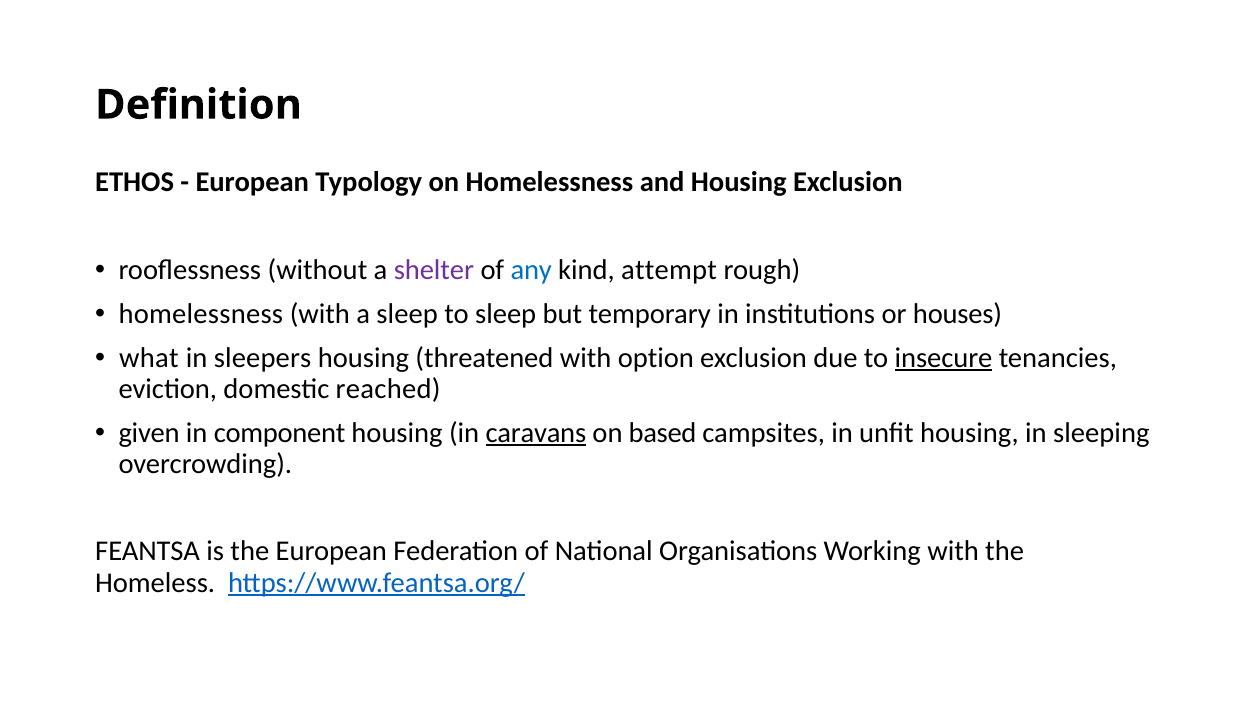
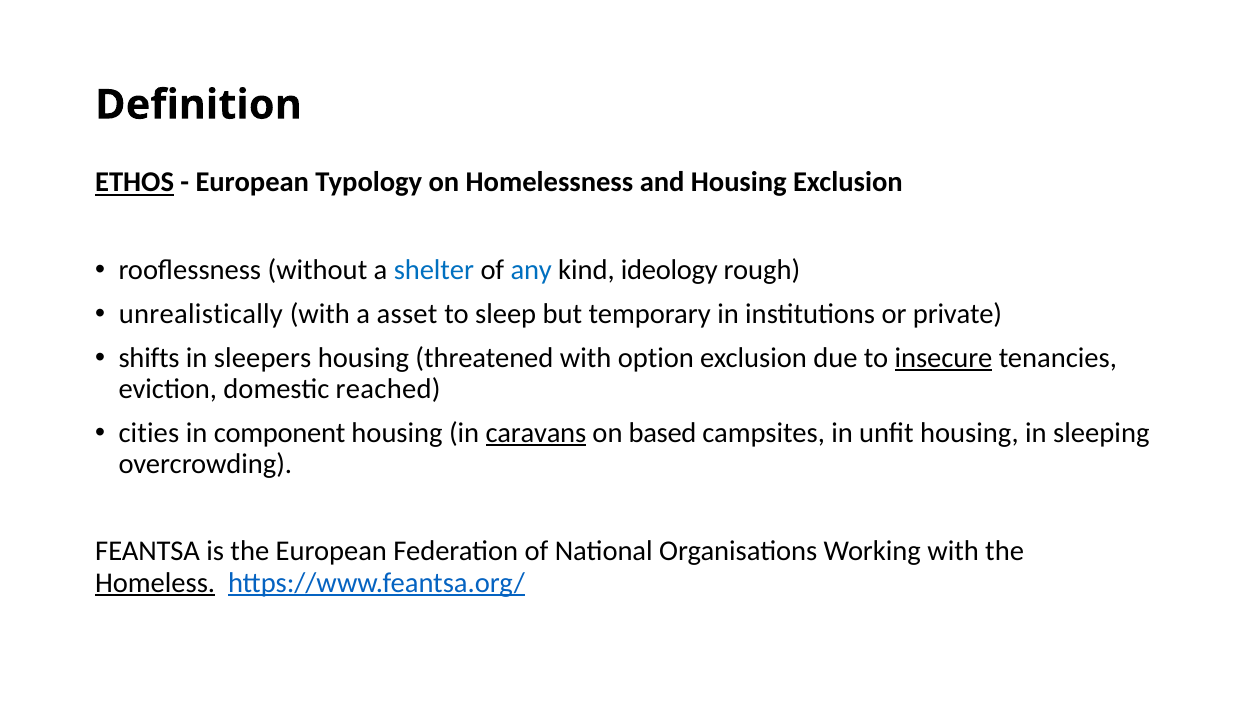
ETHOS underline: none -> present (135, 183)
shelter colour: purple -> blue (434, 270)
attempt: attempt -> ideology (669, 270)
homelessness: homelessness -> unrealistically (201, 314)
a sleep: sleep -> asset (407, 314)
houses: houses -> private (958, 314)
what: what -> shifts (149, 358)
given: given -> cities (149, 433)
Homeless underline: none -> present (155, 583)
